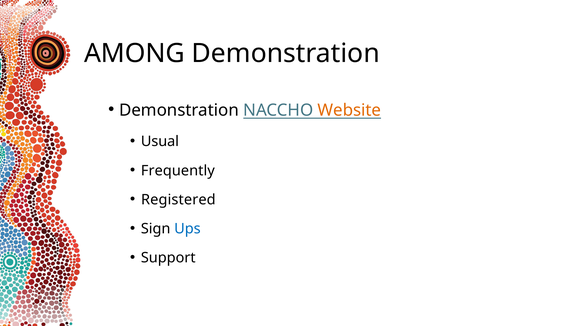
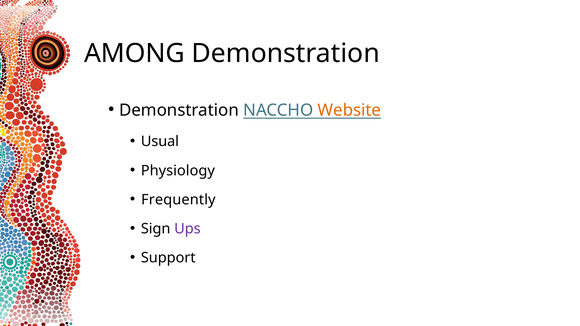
Frequently: Frequently -> Physiology (178, 171)
Registered: Registered -> Frequently (178, 200)
Ups colour: blue -> purple (187, 229)
